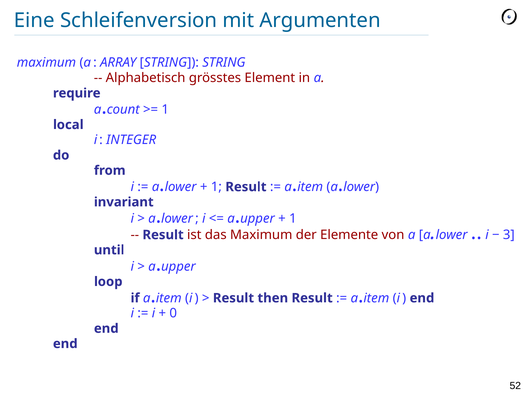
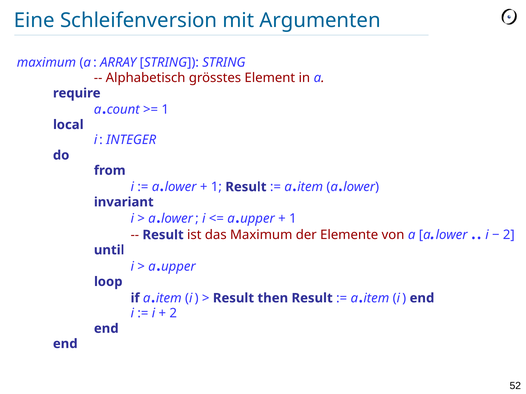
3: 3 -> 2 (509, 235)
0: 0 -> 2 (173, 314)
